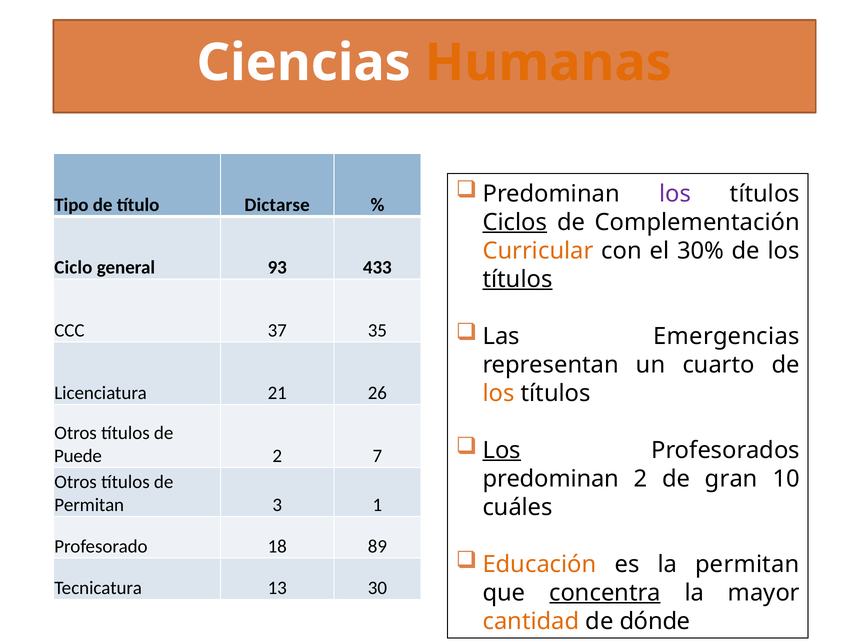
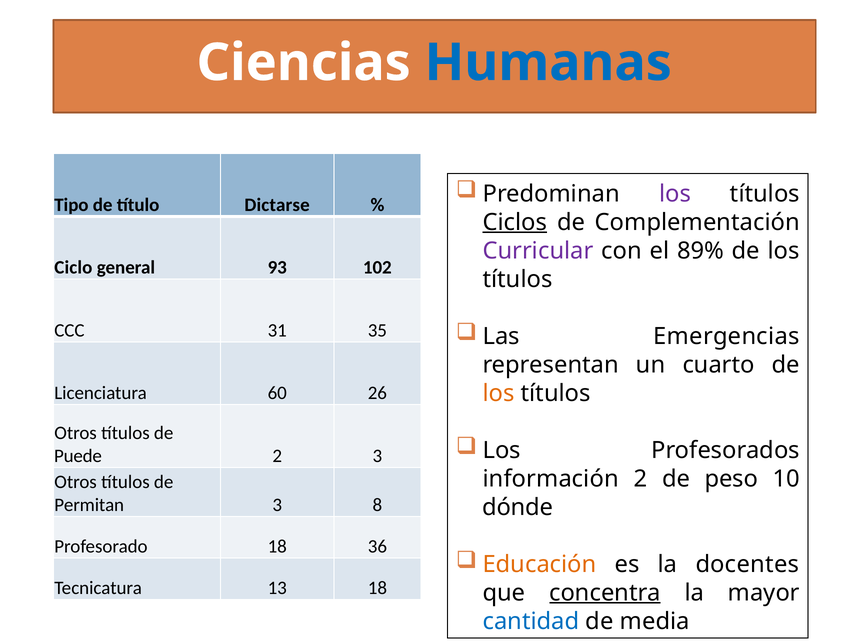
Humanas colour: orange -> blue (548, 63)
Curricular colour: orange -> purple (538, 251)
30%: 30% -> 89% (701, 251)
433: 433 -> 102 (377, 268)
títulos underline: present -> none (518, 279)
37: 37 -> 31 (277, 331)
21: 21 -> 60 (277, 393)
Los underline: present -> none (502, 450)
2 7: 7 -> 3 (377, 456)
predominan: predominan -> información (551, 479)
gran: gran -> peso (731, 479)
1: 1 -> 8 (377, 505)
cuáles: cuáles -> dónde (518, 507)
89: 89 -> 36 (377, 547)
la permitan: permitan -> docentes (747, 564)
13 30: 30 -> 18 (377, 588)
cantidad colour: orange -> blue (531, 621)
dónde: dónde -> media (655, 621)
